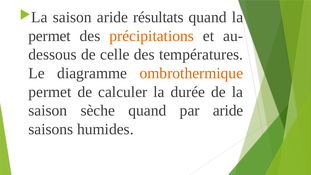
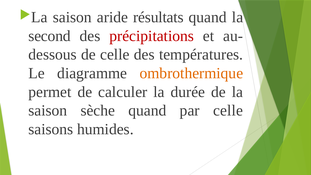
permet: permet -> second (50, 36)
précipitations colour: orange -> red (152, 36)
par aride: aride -> celle (228, 111)
